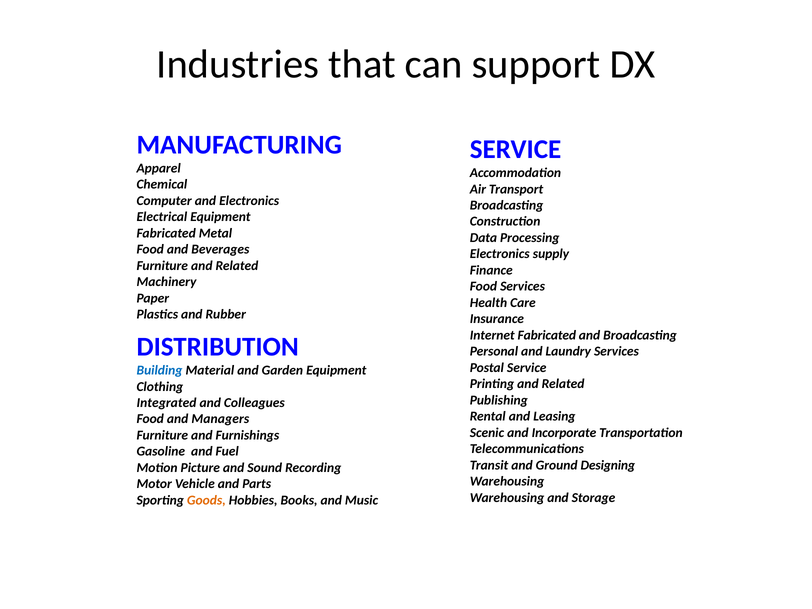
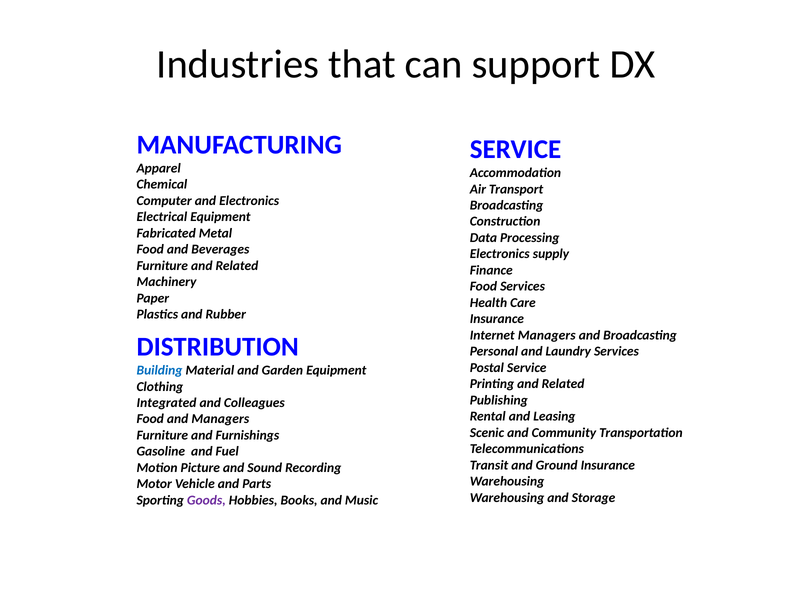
Internet Fabricated: Fabricated -> Managers (547, 335)
Incorporate: Incorporate -> Community (564, 433)
Ground Designing: Designing -> Insurance (608, 465)
Goods colour: orange -> purple (206, 500)
